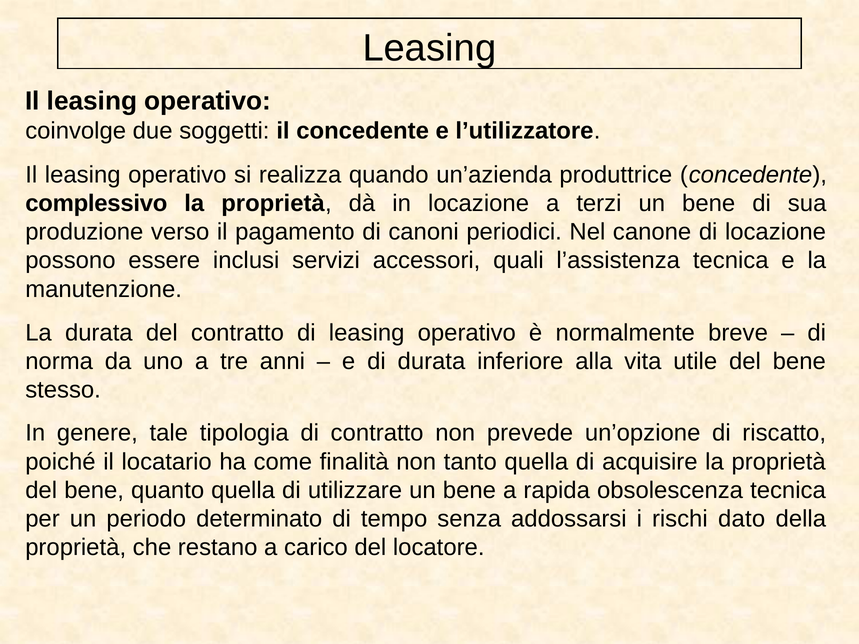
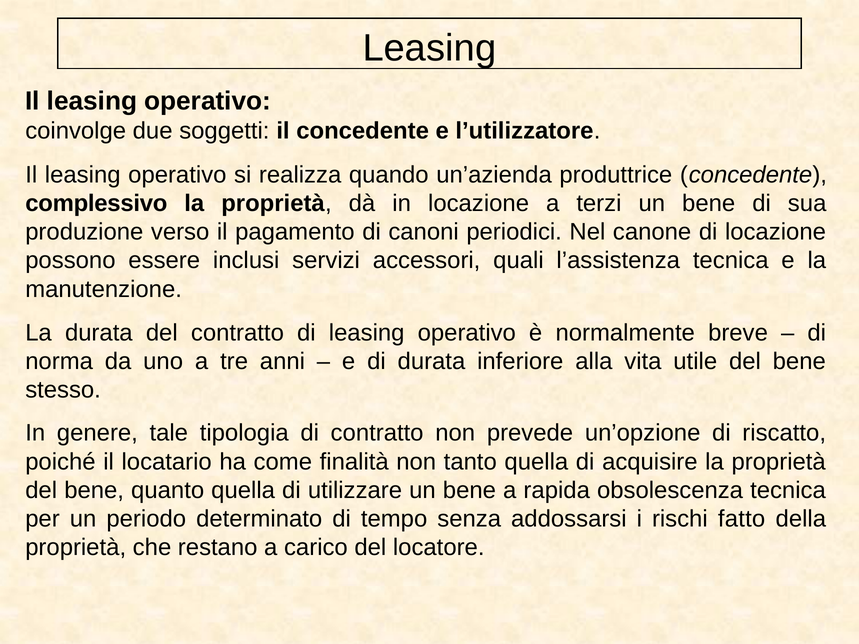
dato: dato -> fatto (742, 519)
